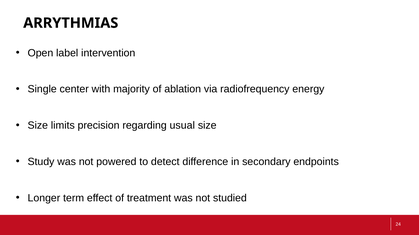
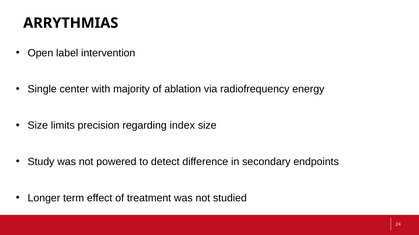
usual: usual -> index (182, 126)
